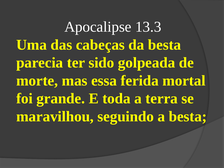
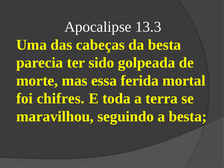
grande: grande -> chifres (61, 99)
